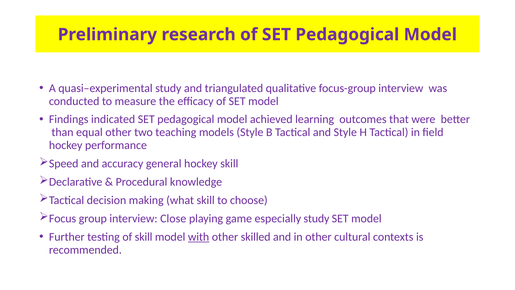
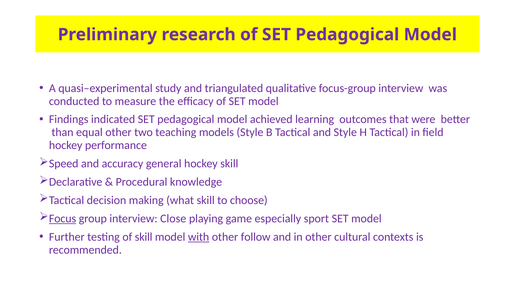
Focus underline: none -> present (63, 218)
especially study: study -> sport (316, 218)
skilled: skilled -> follow (256, 237)
